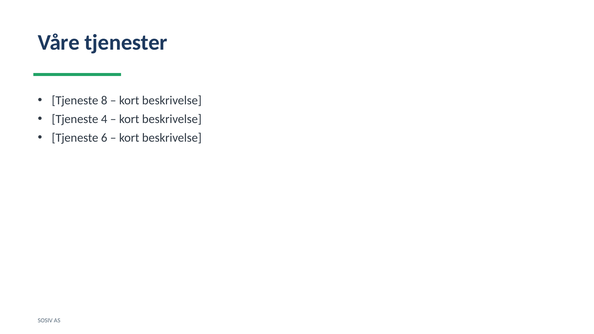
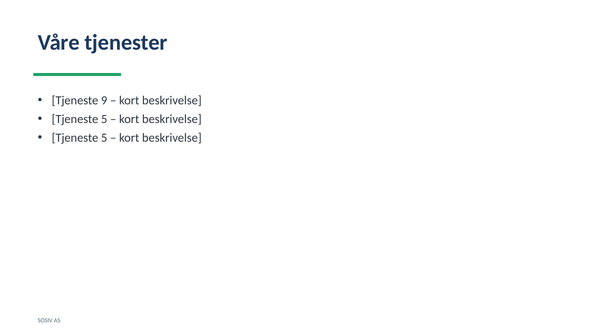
8: 8 -> 9 (104, 101)
4: 4 -> 5 (104, 119)
6: 6 -> 5 (104, 138)
